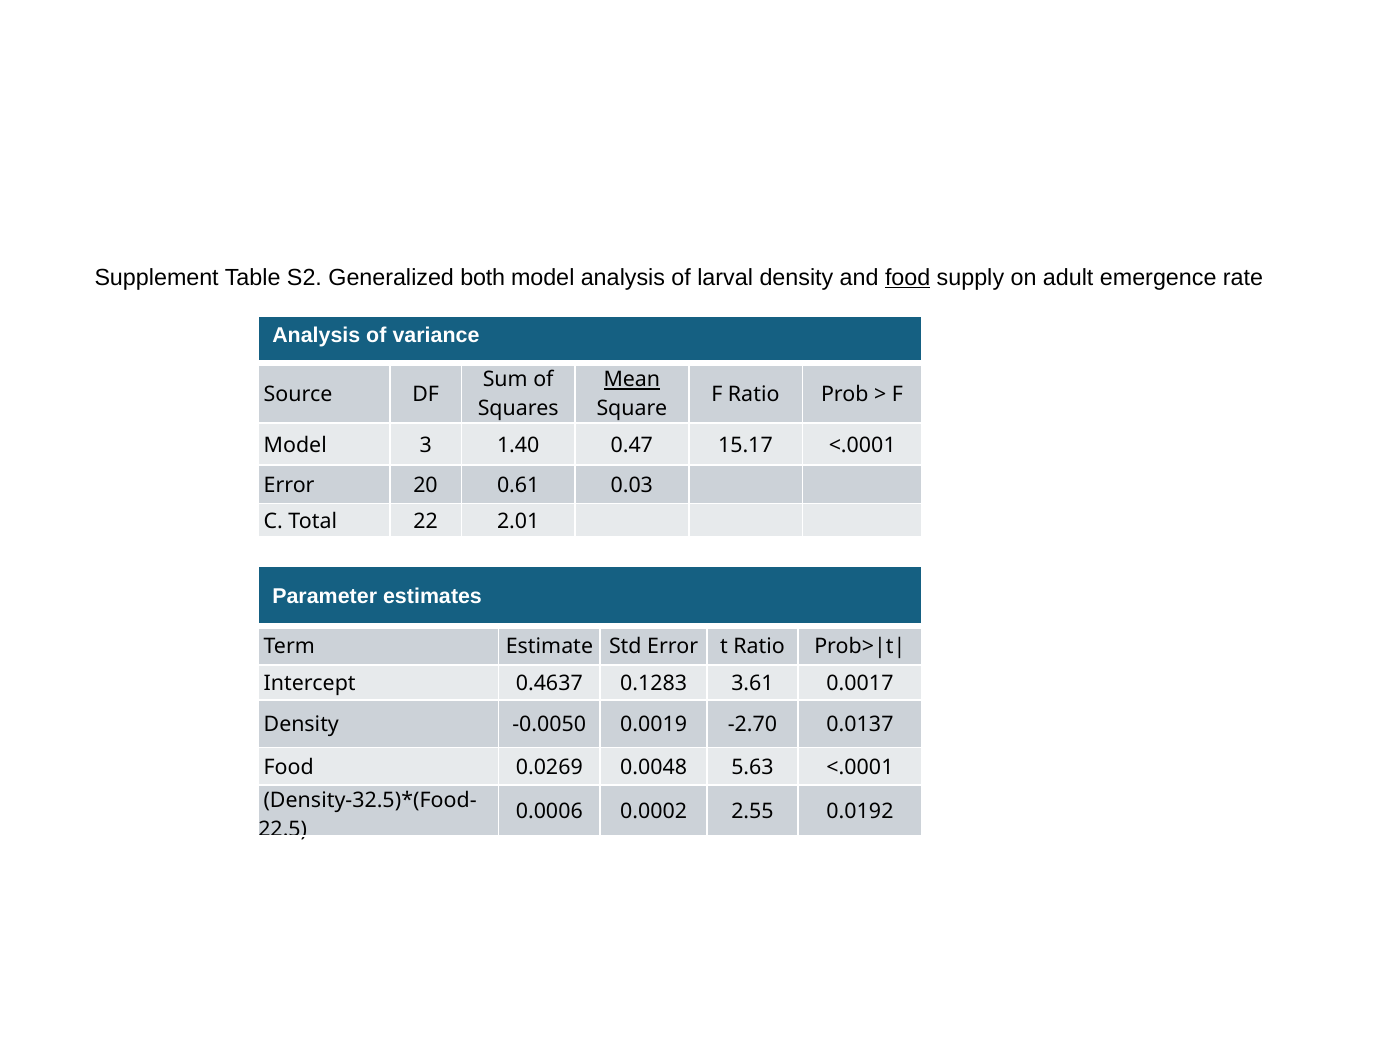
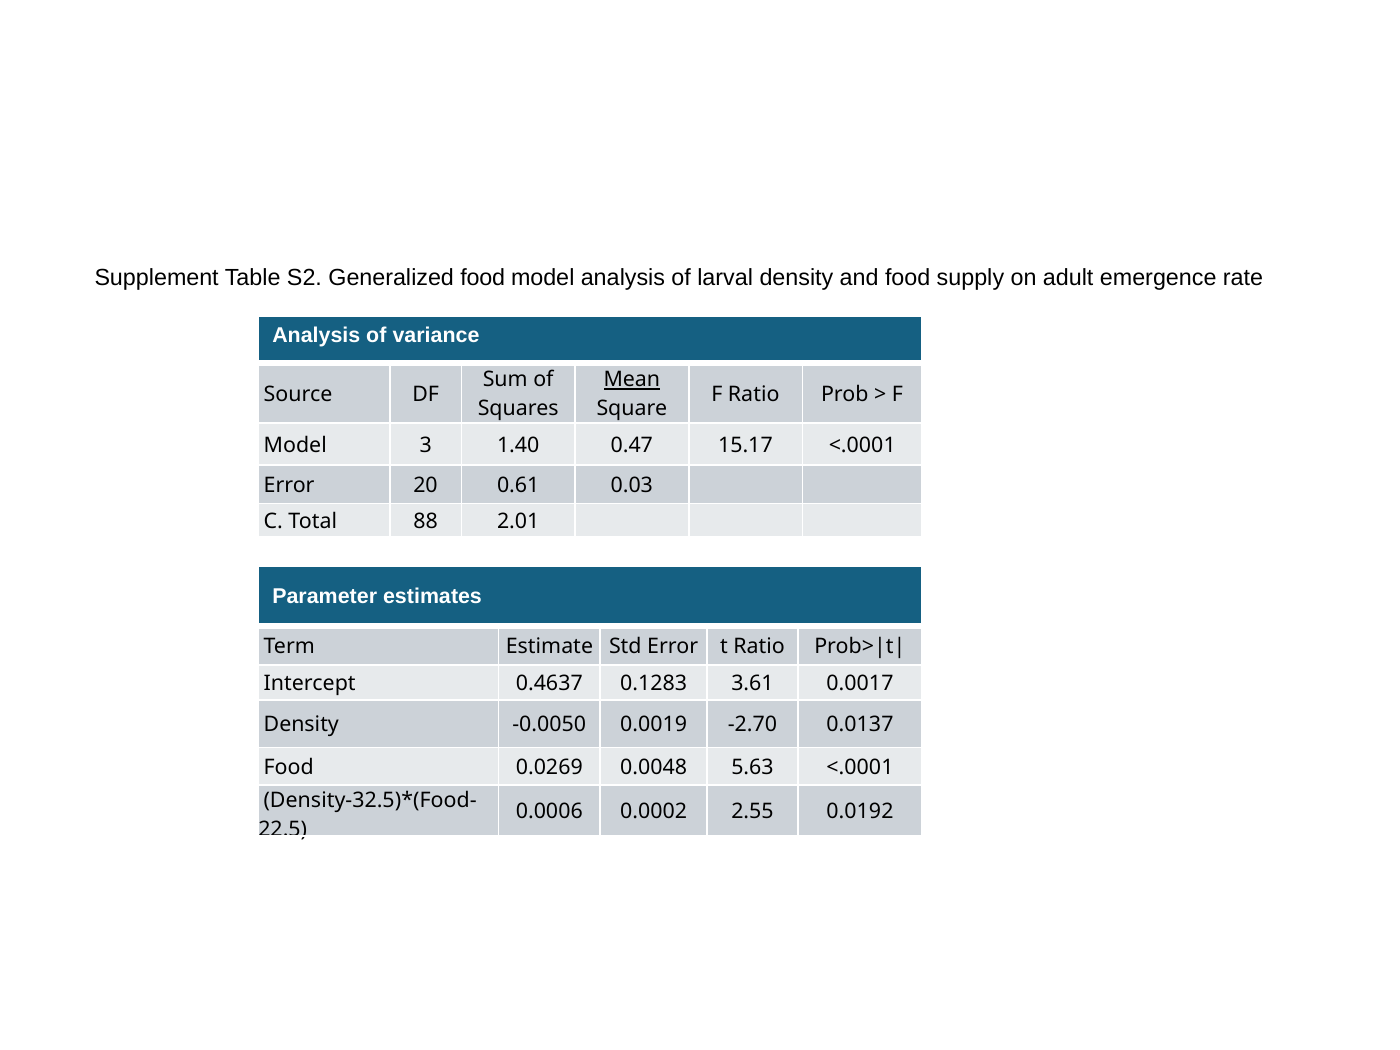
Generalized both: both -> food (483, 277)
food underline: present -> none (908, 277)
22: 22 -> 88 (426, 521)
